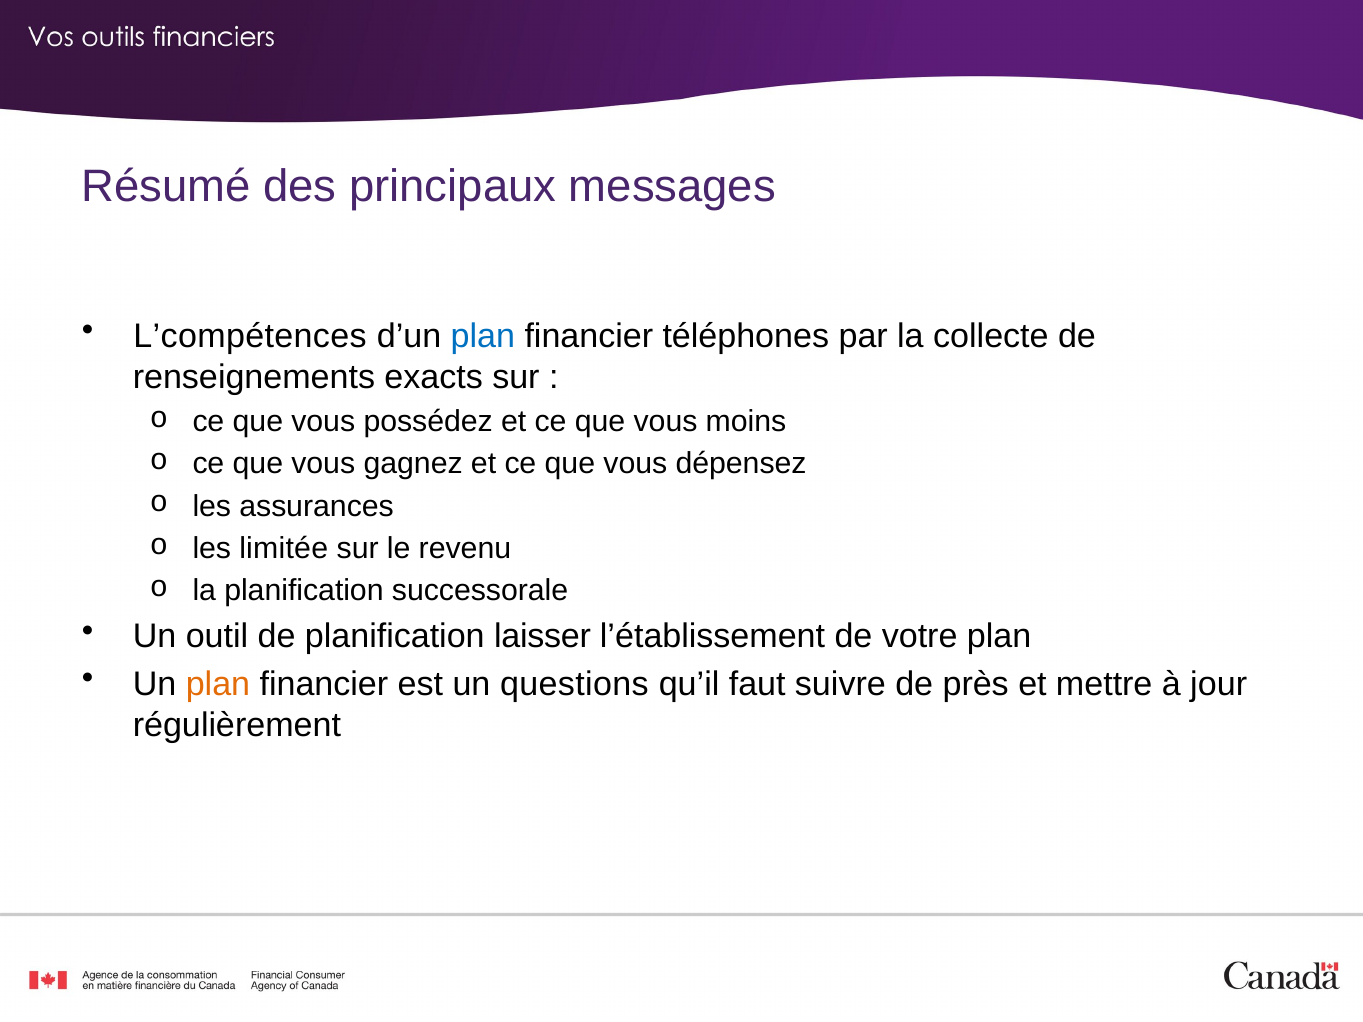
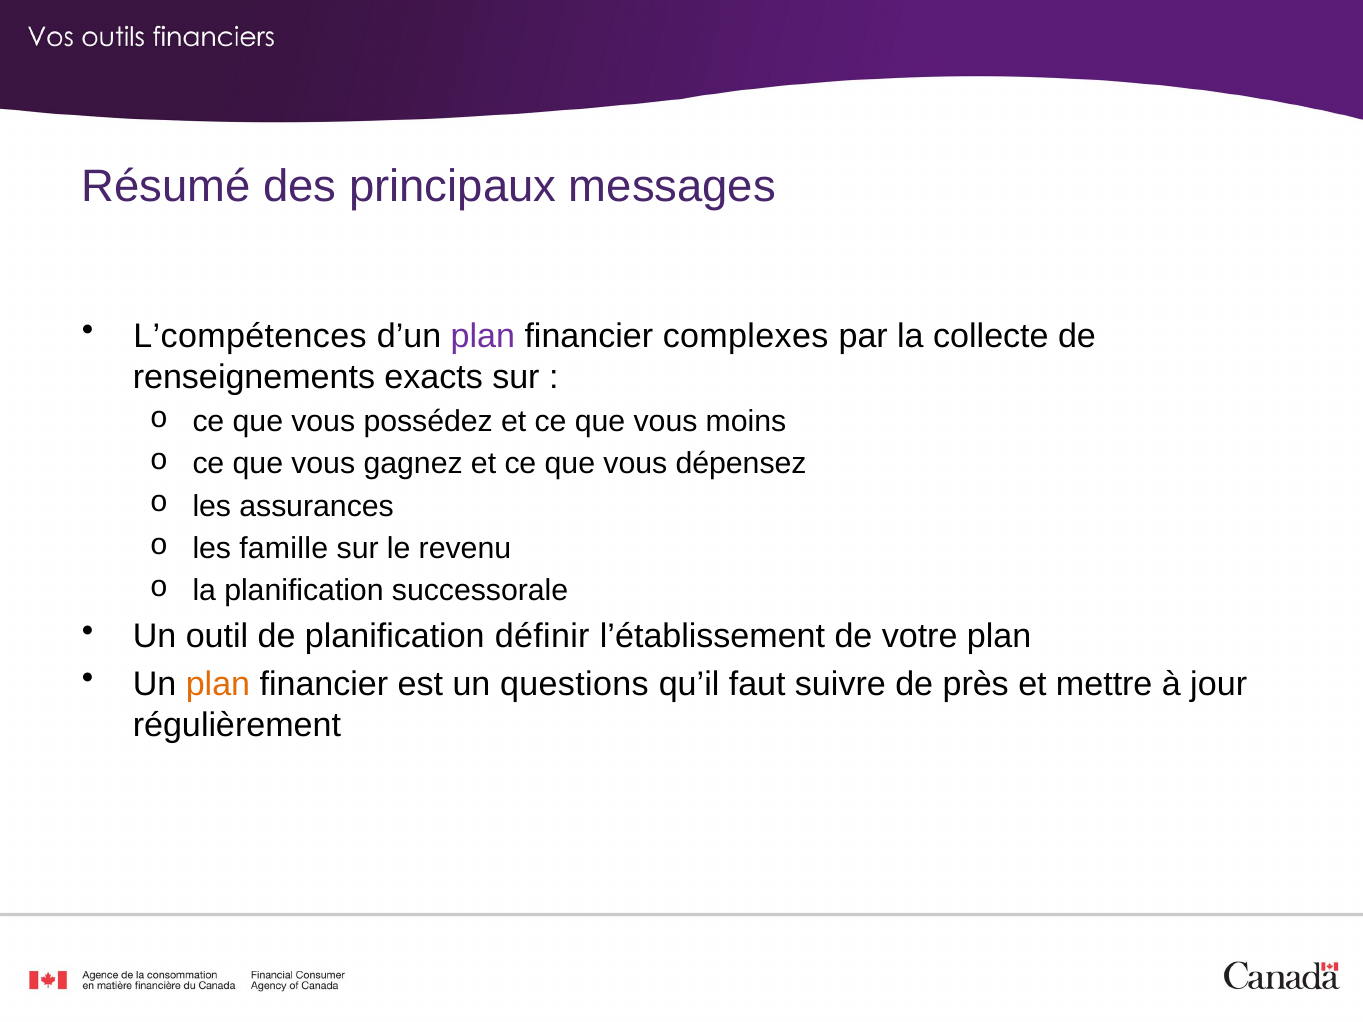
plan colour: blue -> purple (483, 336)
téléphones: téléphones -> complexes (746, 336)
limitée: limitée -> famille (284, 549)
laisser: laisser -> définir (542, 637)
